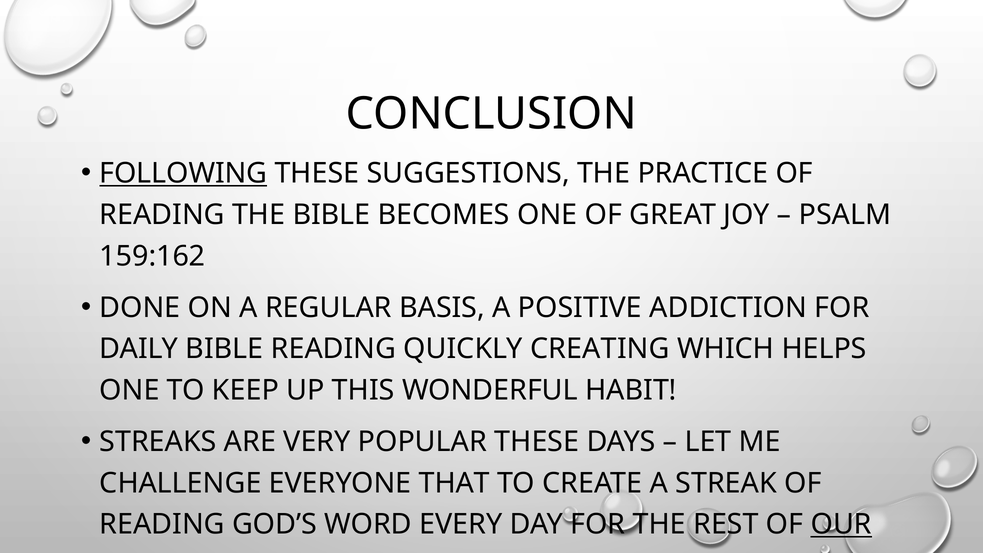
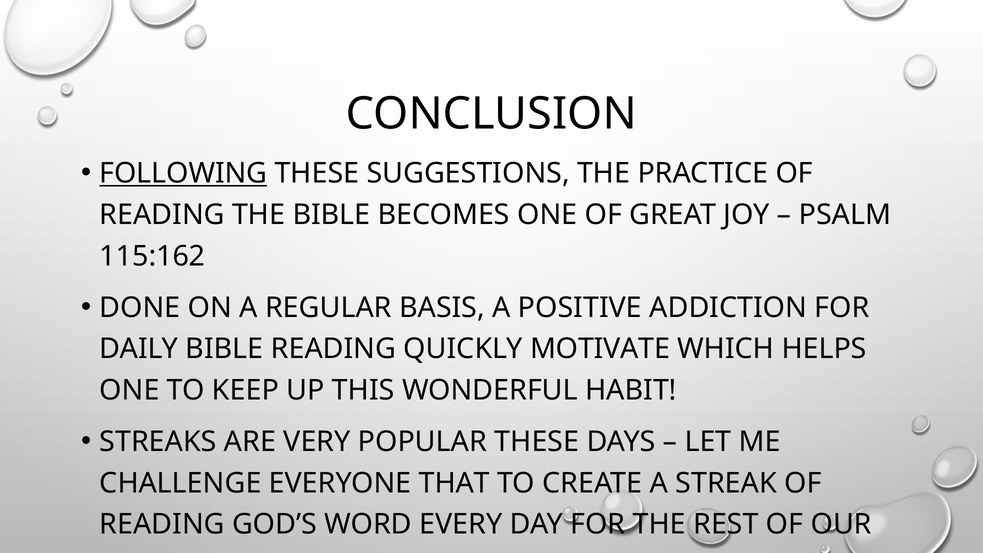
159:162: 159:162 -> 115:162 (152, 256)
CREATING: CREATING -> MOTIVATE (600, 349)
OUR underline: present -> none (841, 524)
